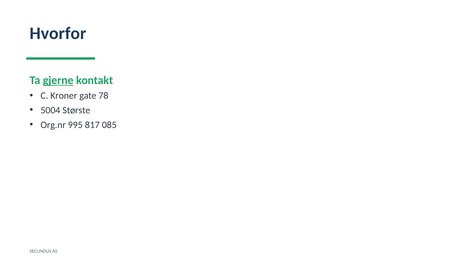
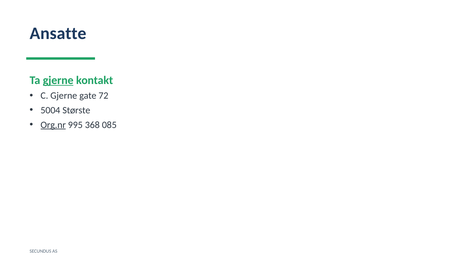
Hvorfor: Hvorfor -> Ansatte (58, 33)
C Kroner: Kroner -> Gjerne (64, 96)
78: 78 -> 72 (103, 96)
Org.nr underline: none -> present (53, 125)
817: 817 -> 368 (92, 125)
